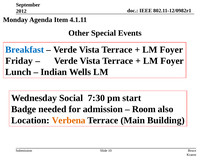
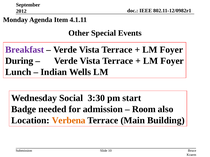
Breakfast colour: blue -> purple (25, 50)
Friday: Friday -> During (19, 61)
7:30: 7:30 -> 3:30 (96, 98)
